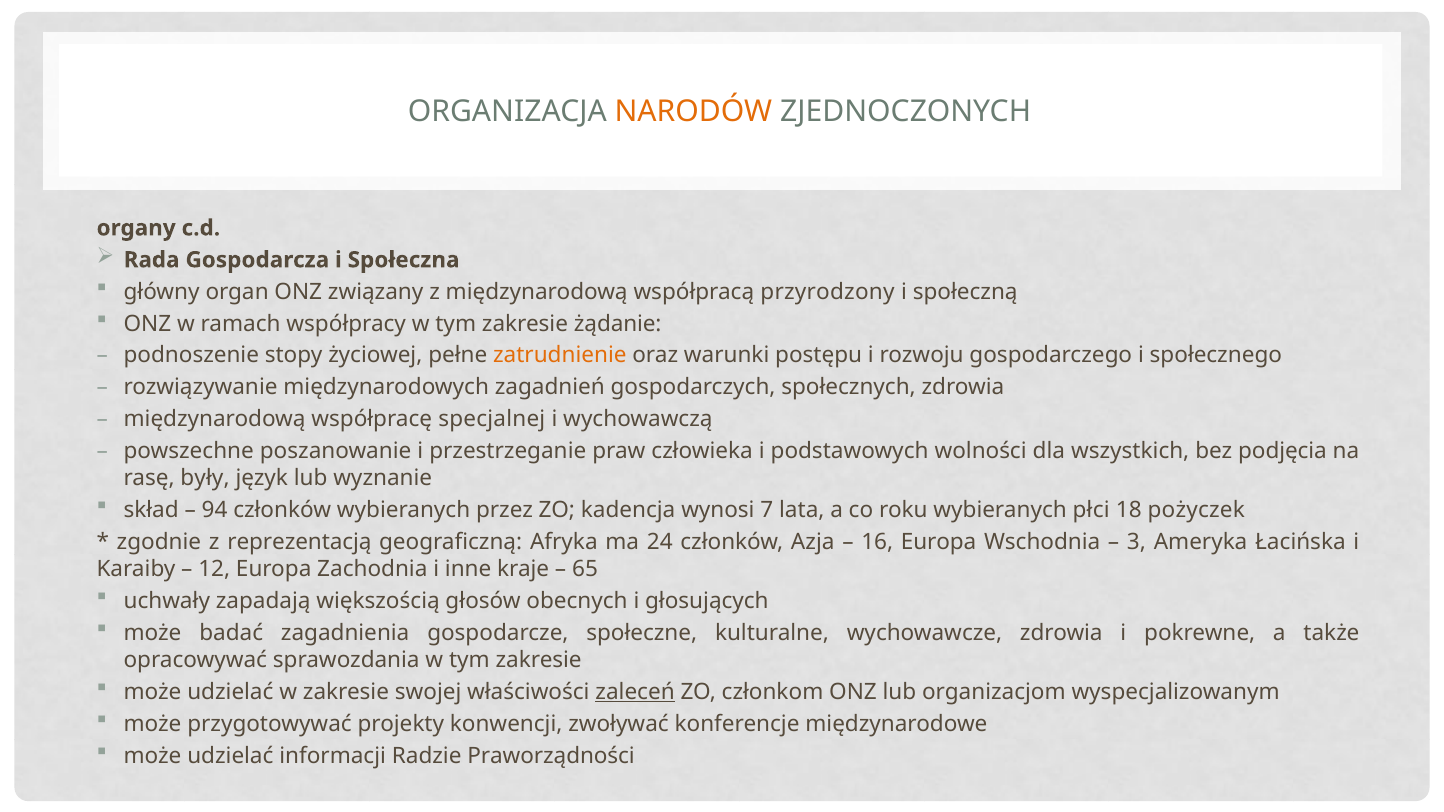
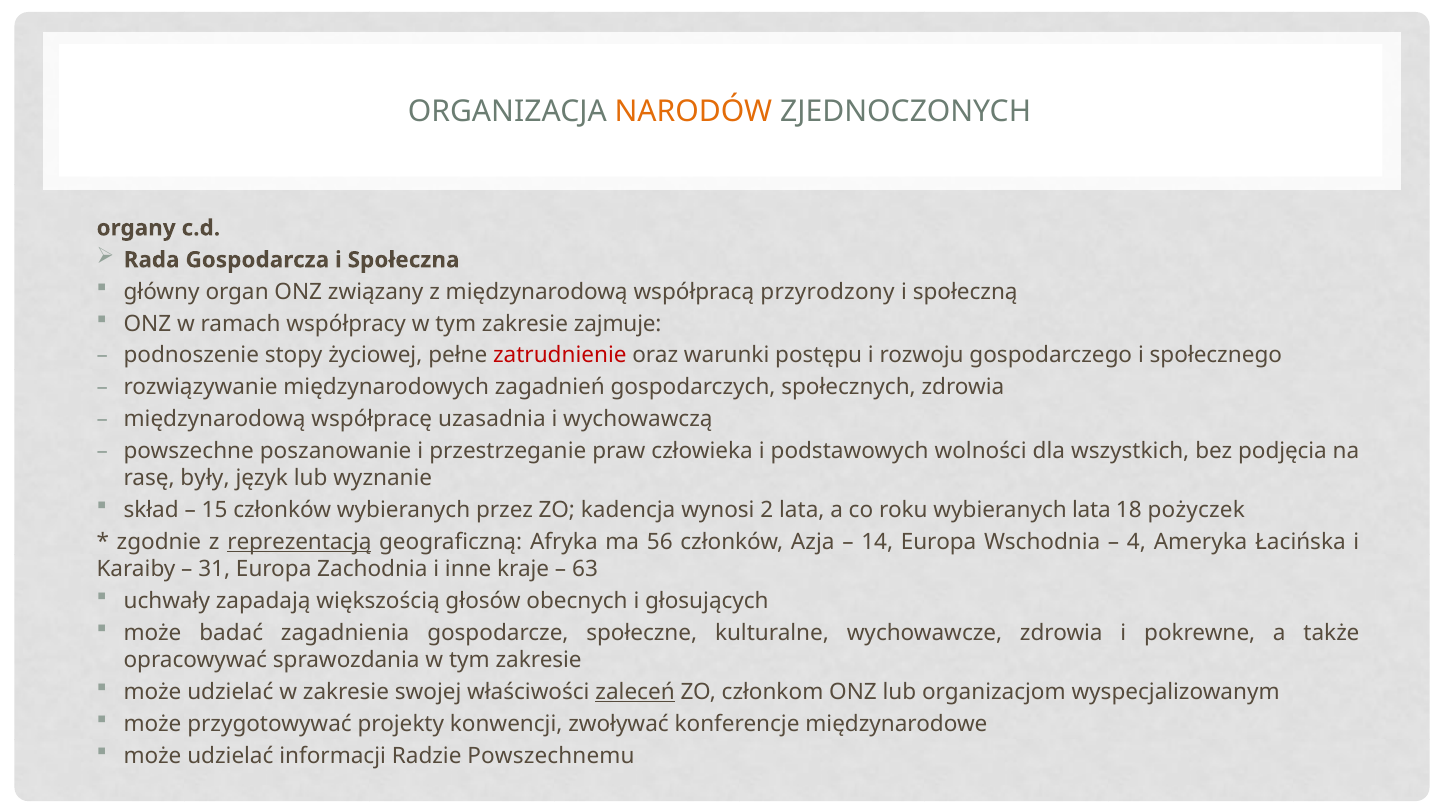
żądanie: żądanie -> zajmuje (618, 324)
zatrudnienie colour: orange -> red (560, 356)
specjalnej: specjalnej -> uzasadnia (492, 419)
94: 94 -> 15 (215, 510)
7: 7 -> 2 (767, 510)
wybieranych płci: płci -> lata (1091, 510)
reprezentacją underline: none -> present (299, 542)
24: 24 -> 56 (660, 542)
16: 16 -> 14 (877, 542)
3: 3 -> 4 (1136, 542)
12: 12 -> 31 (214, 569)
65: 65 -> 63 (585, 569)
Praworządności: Praworządności -> Powszechnemu (551, 756)
